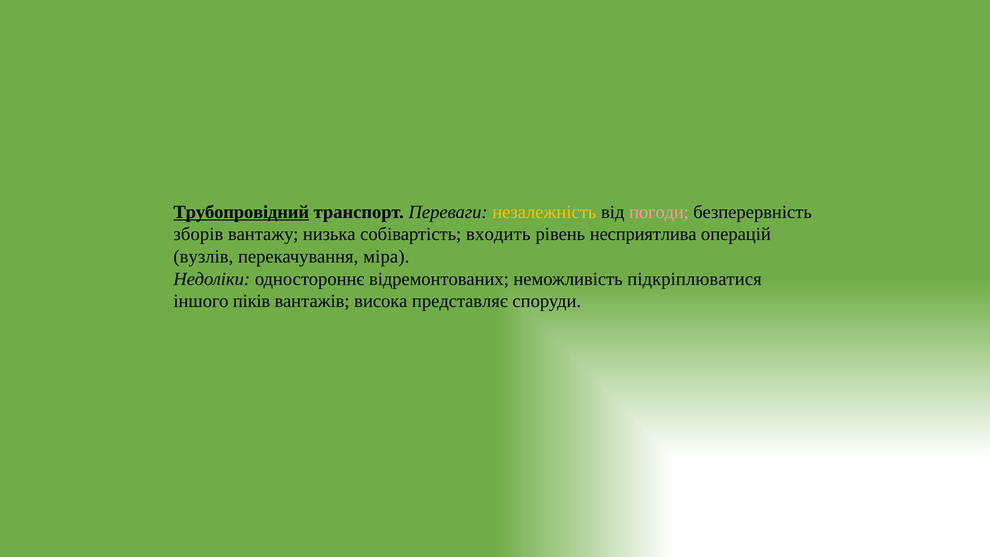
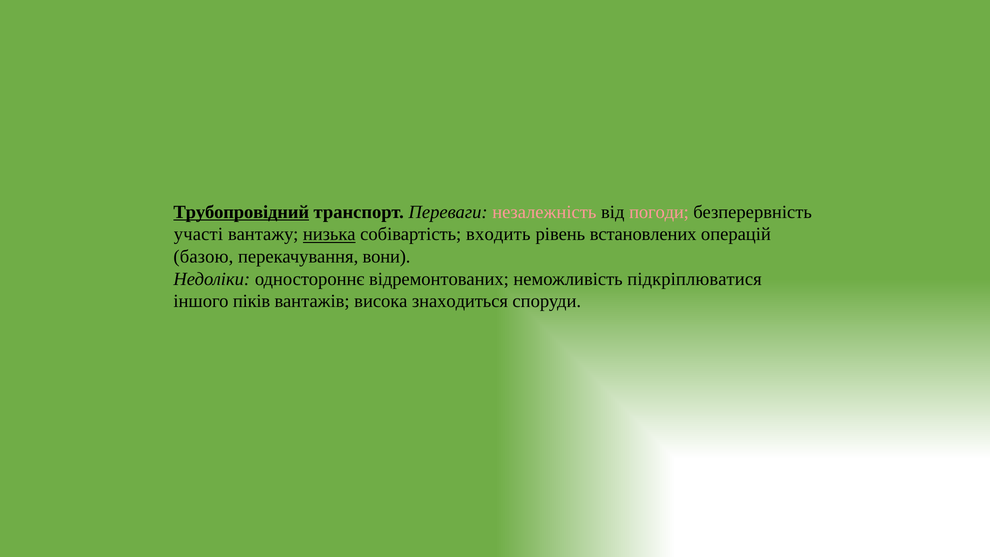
незалежність colour: yellow -> pink (544, 212)
зборів: зборів -> участі (198, 234)
низька underline: none -> present (329, 234)
несприятлива: несприятлива -> встановлених (643, 234)
вузлів: вузлів -> базою (203, 257)
міра: міра -> вони (387, 257)
представляє: представляє -> знаходиться (460, 301)
